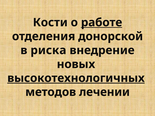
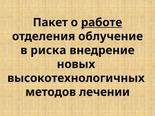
Кости: Кости -> Пакет (50, 23)
донорской: донорской -> облучение (111, 36)
высокотехнологичных underline: present -> none (76, 78)
